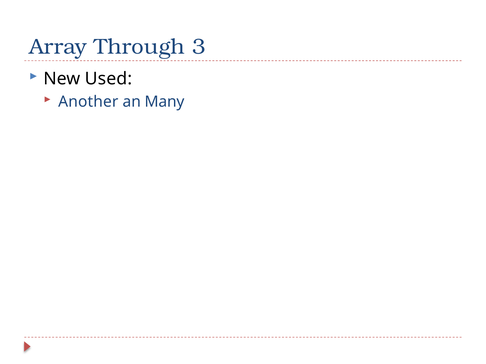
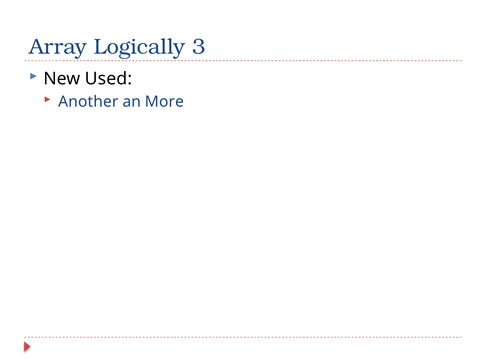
Through: Through -> Logically (139, 47)
Many: Many -> More (164, 102)
